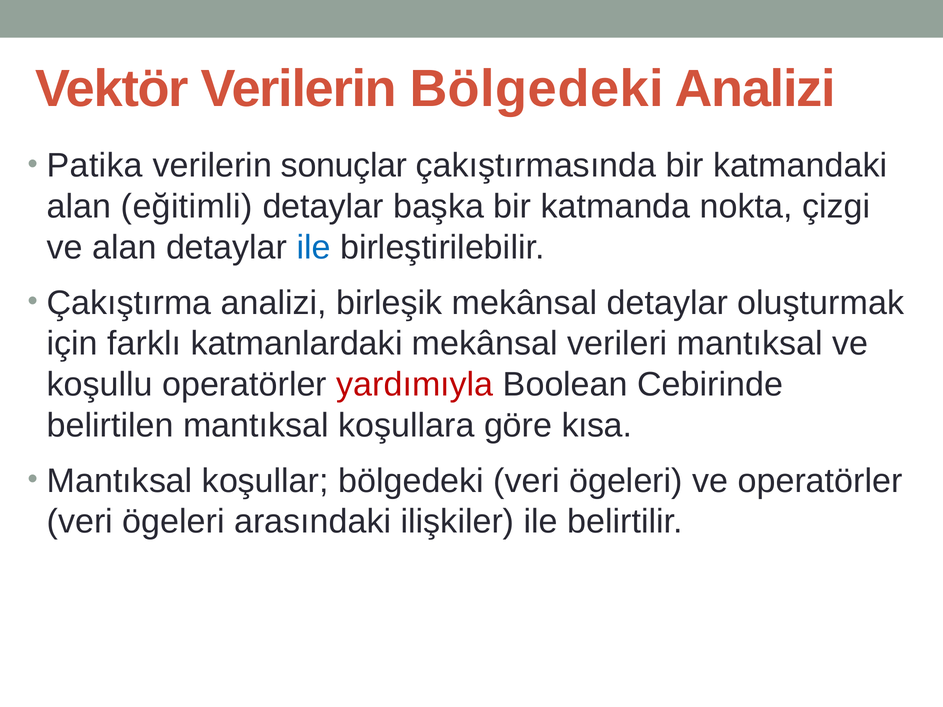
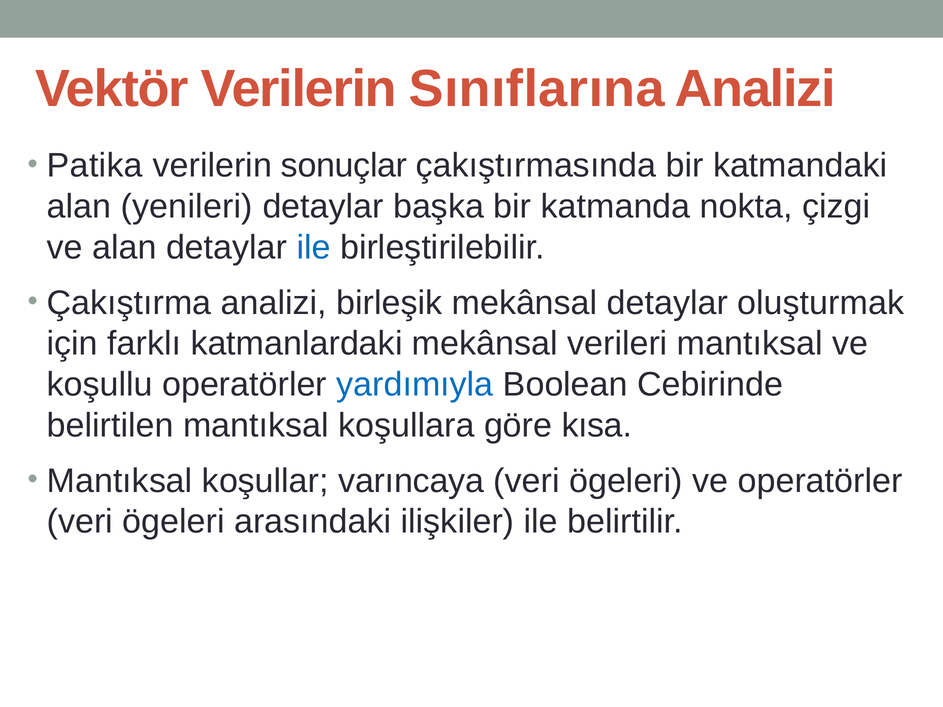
Verilerin Bölgedeki: Bölgedeki -> Sınıflarına (537, 89)
eğitimli: eğitimli -> yenileri (187, 207)
yardımıyla colour: red -> blue (415, 385)
koşullar bölgedeki: bölgedeki -> varıncaya (411, 481)
